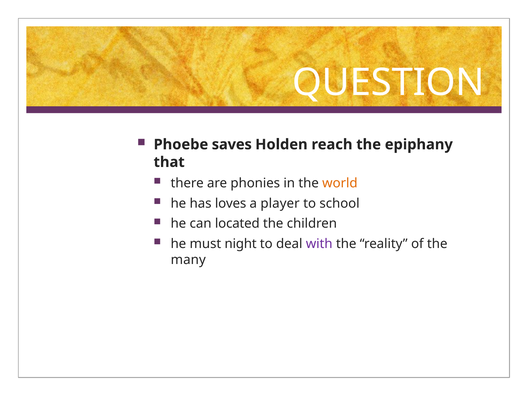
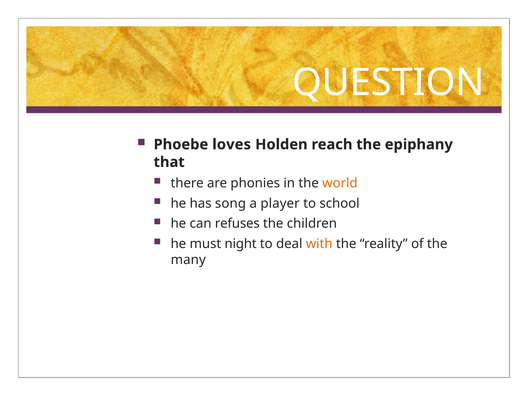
saves: saves -> loves (232, 144)
loves: loves -> song (230, 203)
located: located -> refuses (237, 224)
with colour: purple -> orange (319, 244)
